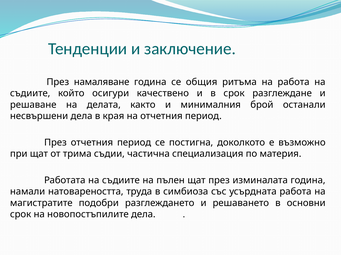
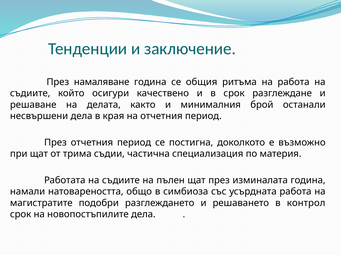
труда: труда -> общо (139, 192)
основни: основни -> контрол (306, 203)
